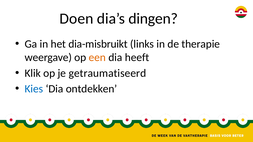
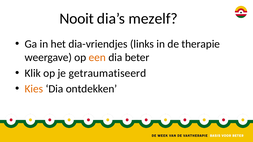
Doen: Doen -> Nooit (77, 19)
dingen: dingen -> mezelf (153, 19)
dia-misbruikt: dia-misbruikt -> dia-vriendjes (98, 44)
heeft: heeft -> beter (137, 58)
Kies colour: blue -> orange (34, 89)
